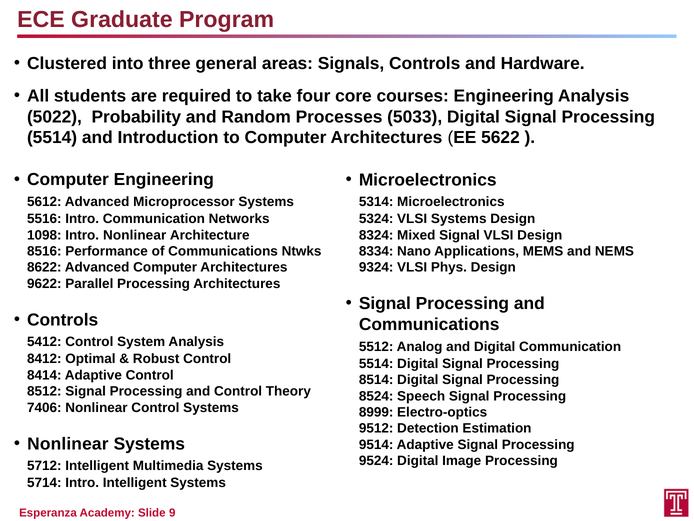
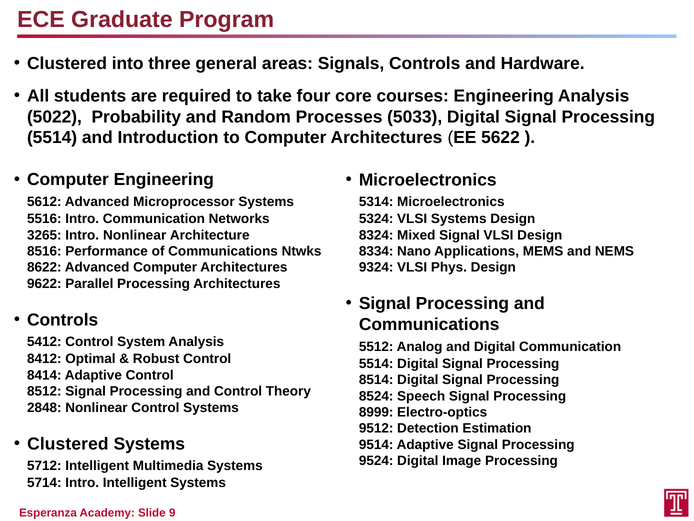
1098: 1098 -> 3265 (44, 235)
7406: 7406 -> 2848 (44, 407)
Nonlinear: Nonlinear -> Clustered (68, 443)
